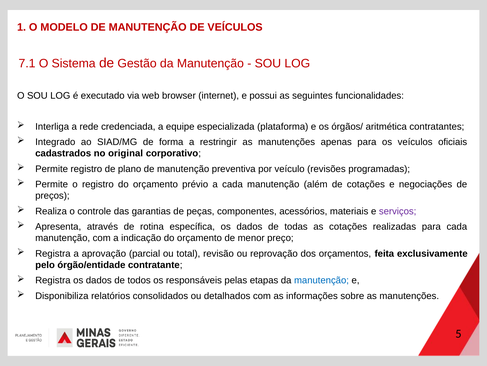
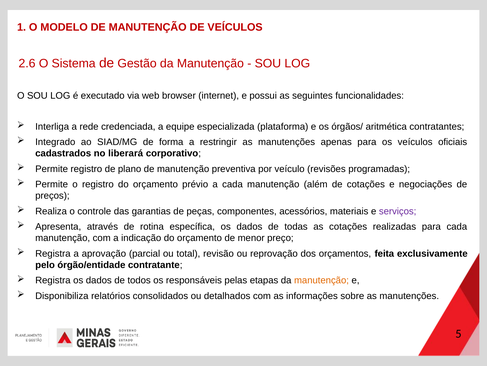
7.1: 7.1 -> 2.6 (27, 63)
original: original -> liberará (126, 153)
manutenção colour: blue -> orange (322, 280)
